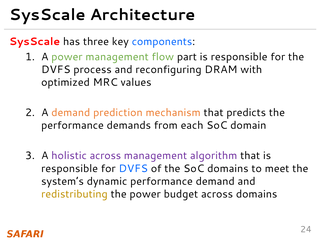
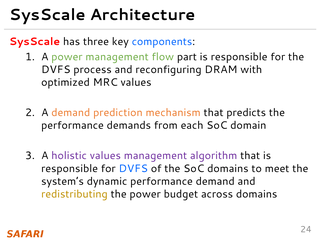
holistic across: across -> values (105, 155)
